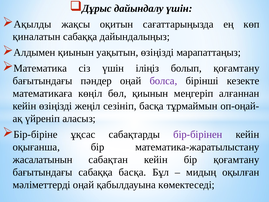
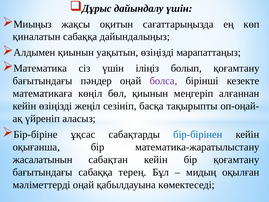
Ақылды: Ақылды -> Миыңыз (33, 24)
тұрмаймын: тұрмаймын -> тақырыпты (192, 106)
бір-бірінен colour: purple -> blue (198, 134)
сабаққа басқа: басқа -> терең (132, 172)
